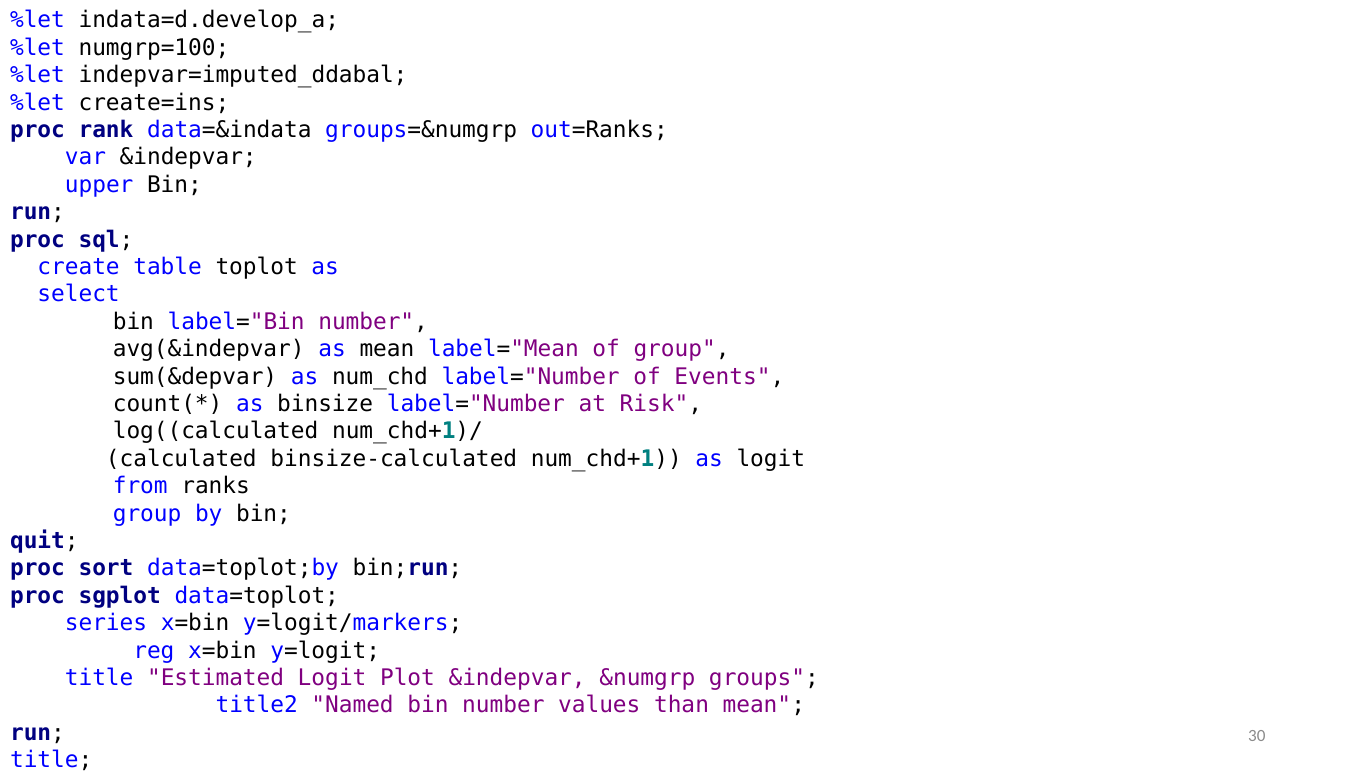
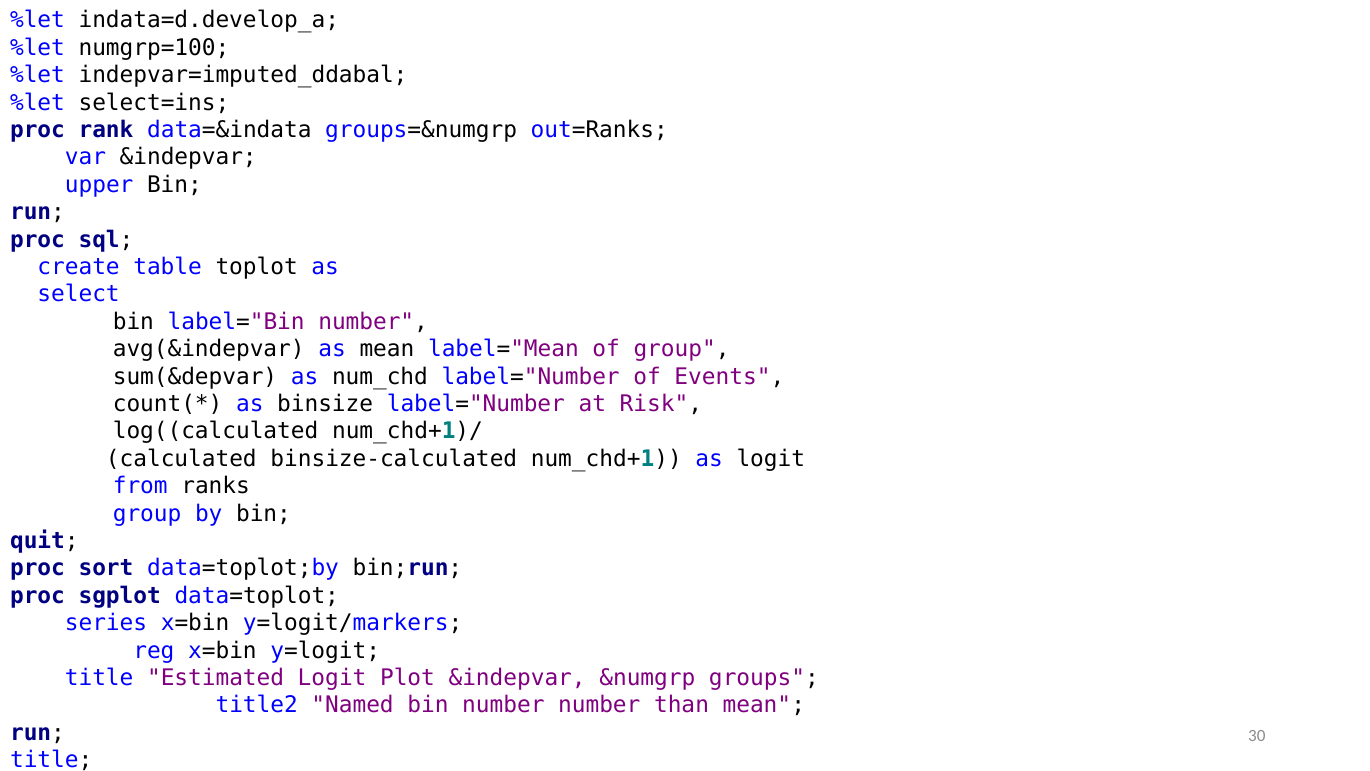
create=ins: create=ins -> select=ins (154, 102)
number values: values -> number (599, 705)
